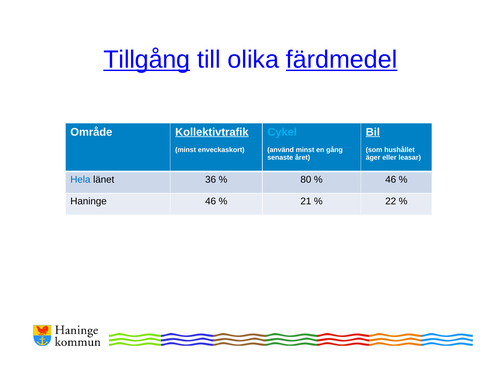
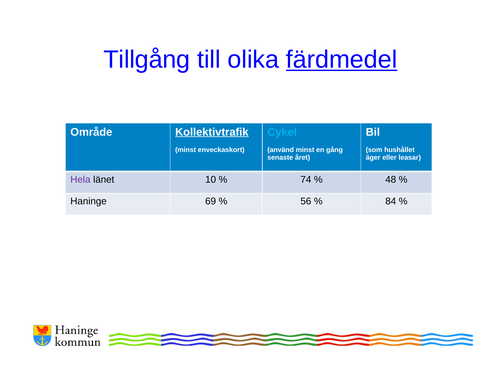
Tillgång underline: present -> none (147, 60)
Bil underline: present -> none (373, 132)
Hela colour: blue -> purple (80, 180)
36: 36 -> 10 (211, 180)
80: 80 -> 74 (306, 180)
46: 46 -> 48 (391, 180)
Haninge 46: 46 -> 69 (211, 202)
21: 21 -> 56 (306, 202)
22: 22 -> 84 (391, 202)
